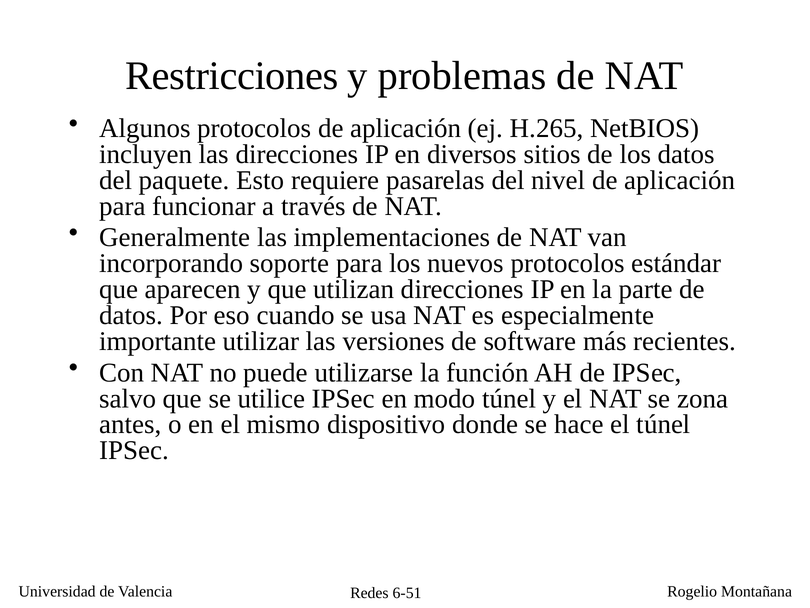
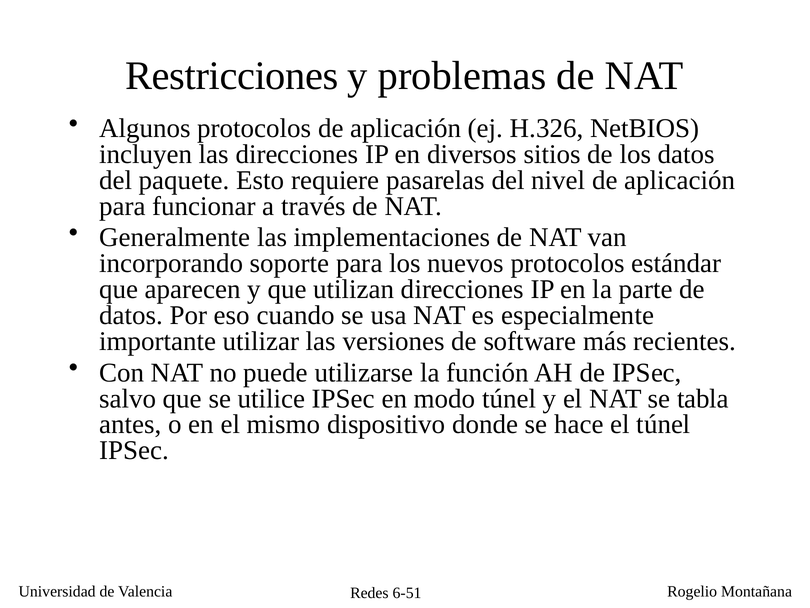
H.265: H.265 -> H.326 (547, 128)
zona: zona -> tabla (703, 398)
